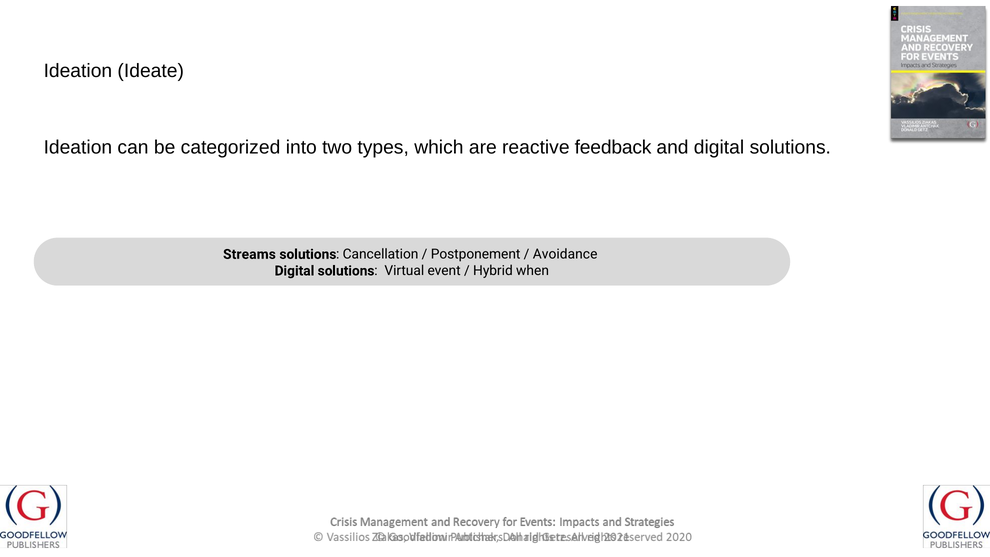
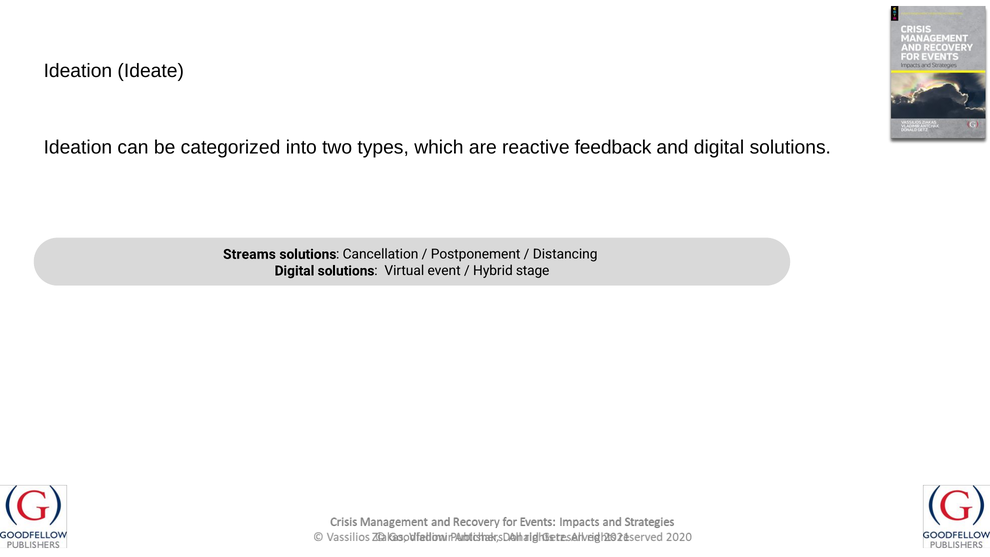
Avoidance: Avoidance -> Distancing (565, 254)
when: when -> stage (533, 271)
